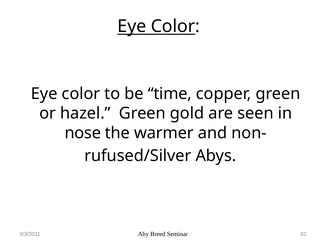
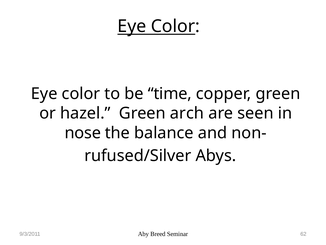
gold: gold -> arch (187, 113)
warmer: warmer -> balance (164, 133)
